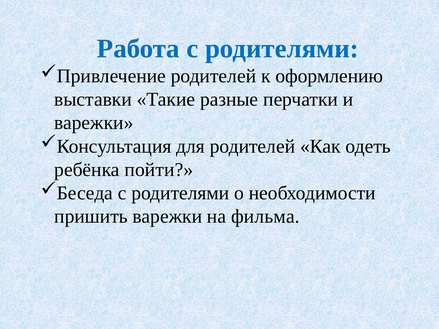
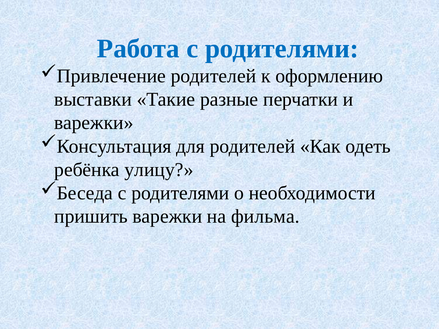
пойти: пойти -> улицу (159, 170)
